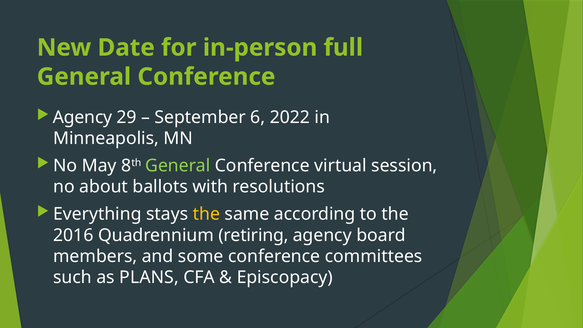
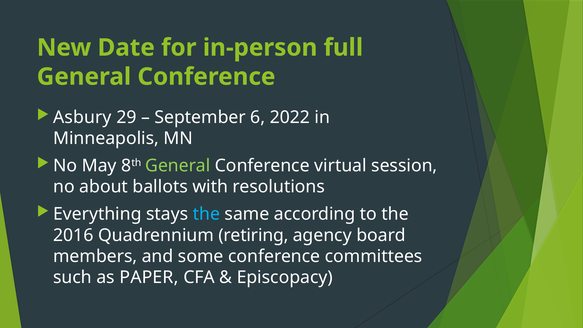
Agency: Agency -> Asbury (82, 117)
the colour: yellow -> light blue (206, 214)
PLANS: PLANS -> PAPER (149, 277)
